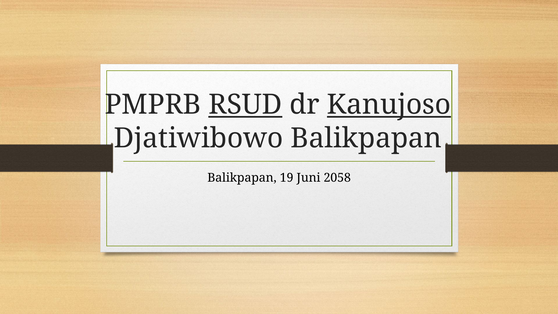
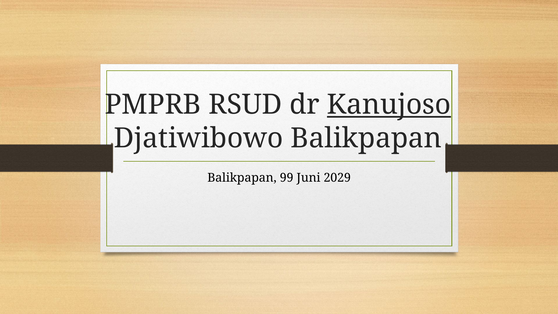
RSUD underline: present -> none (245, 105)
19: 19 -> 99 (287, 178)
2058: 2058 -> 2029 (337, 178)
